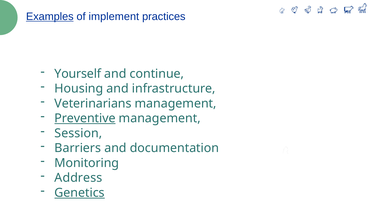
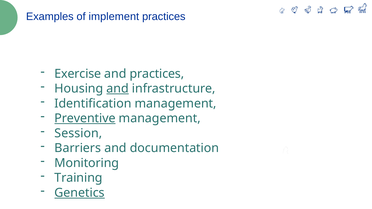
Examples underline: present -> none (50, 17)
Yourself: Yourself -> Exercise (78, 74)
and continue: continue -> practices (157, 74)
and underline: none -> present (118, 89)
Veterinarians: Veterinarians -> Identification (93, 104)
Address: Address -> Training (78, 178)
